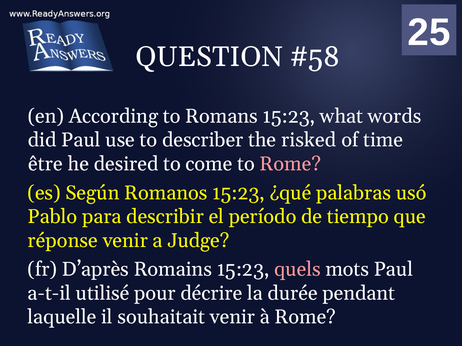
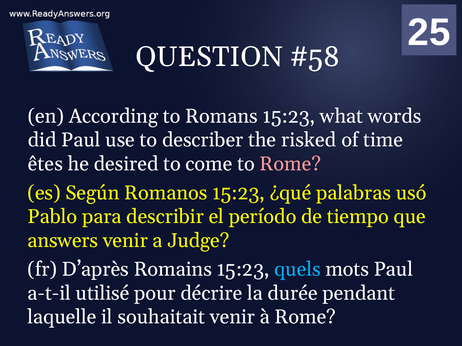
être: être -> êtes (45, 164)
réponse: réponse -> answers (63, 241)
quels colour: pink -> light blue (297, 270)
